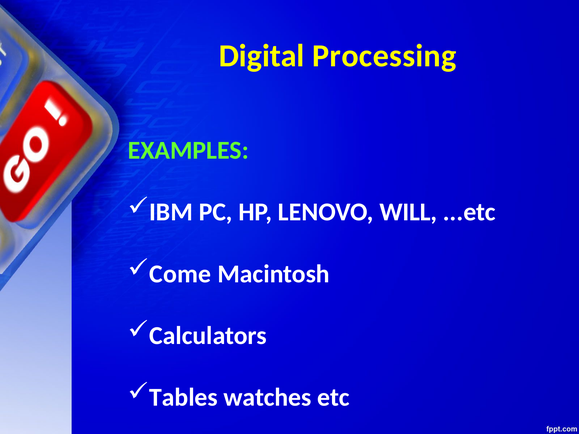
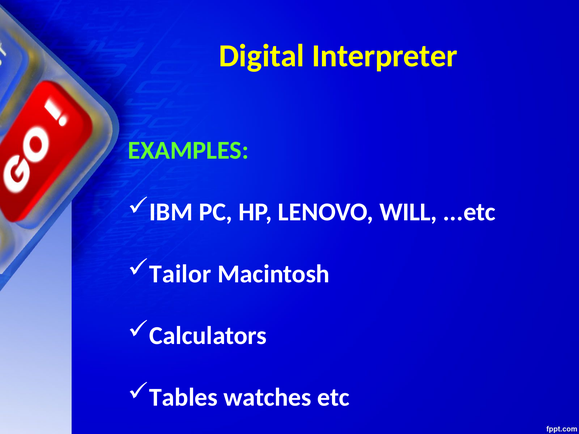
Processing: Processing -> Interpreter (385, 56)
Come: Come -> Tailor (180, 274)
